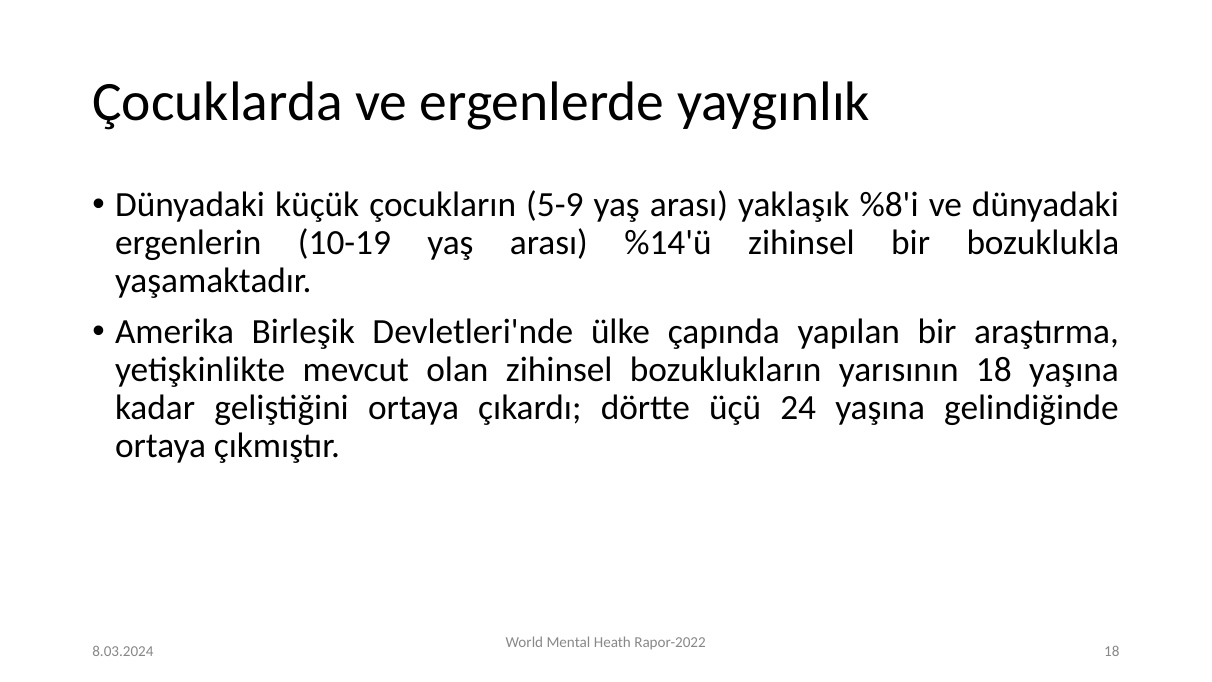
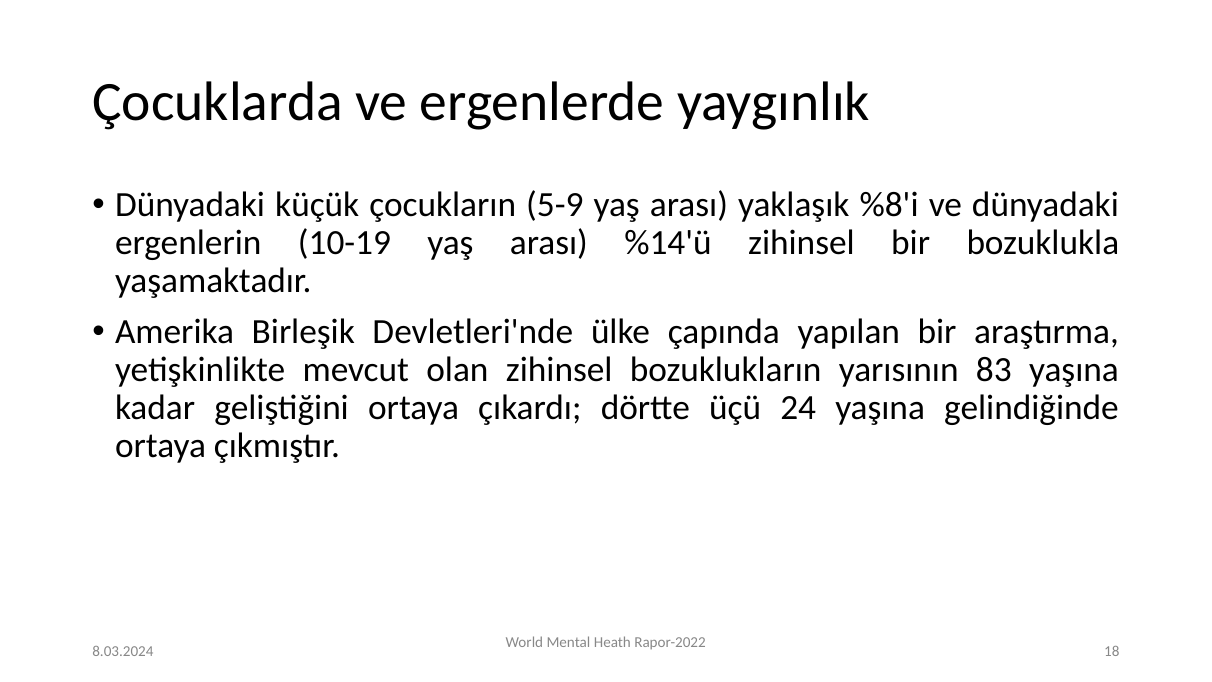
yarısının 18: 18 -> 83 (994, 370)
